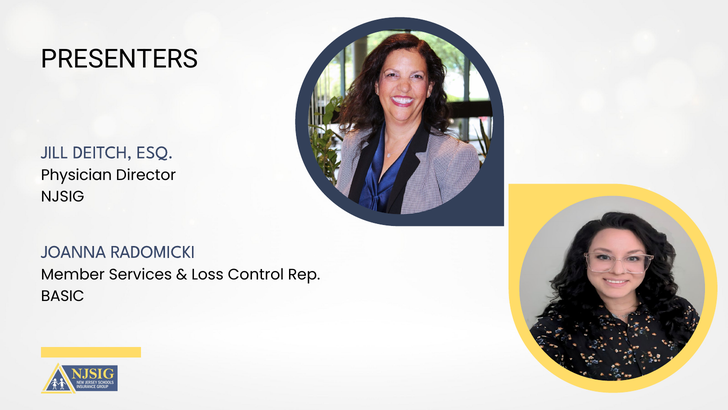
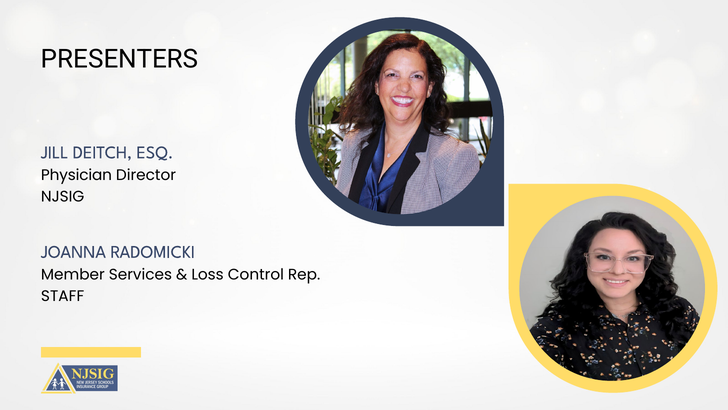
BASIC: BASIC -> STAFF (63, 296)
